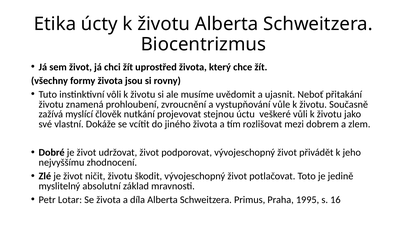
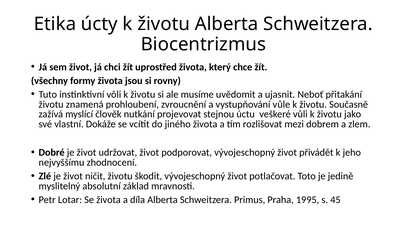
16: 16 -> 45 (335, 200)
